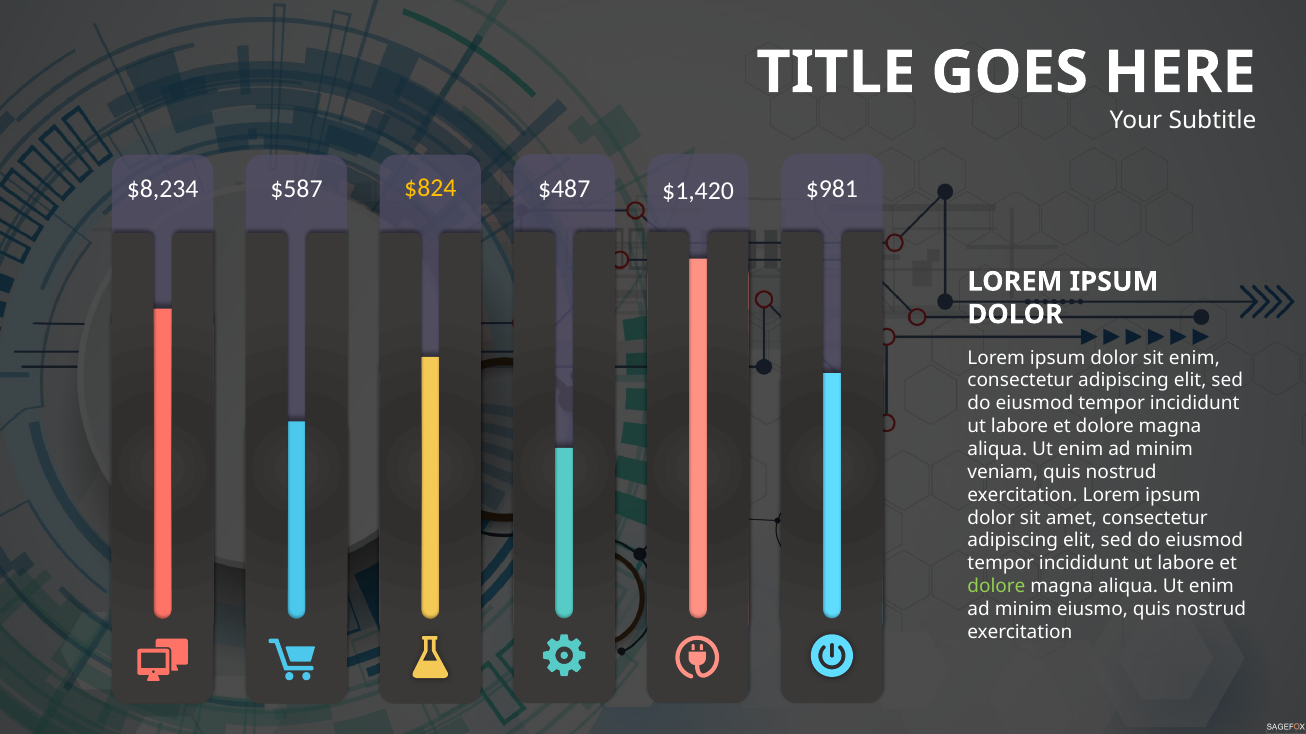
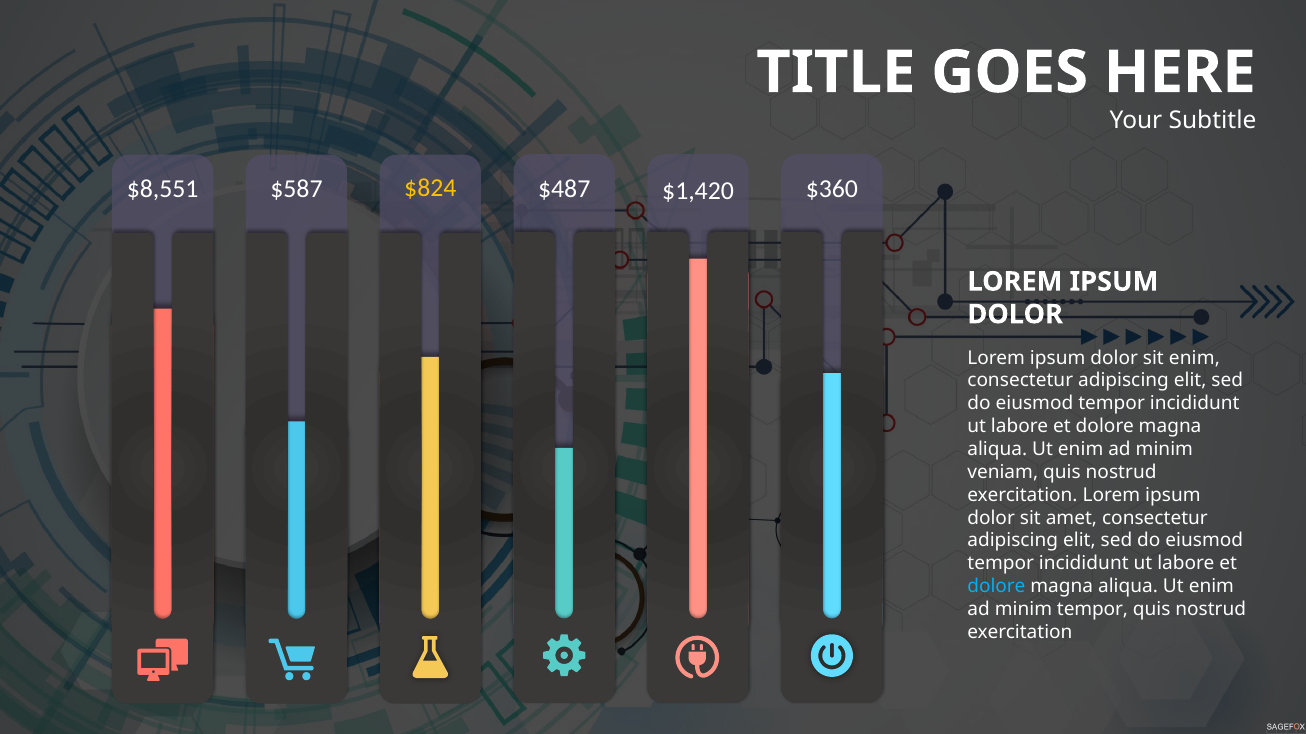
$8,234: $8,234 -> $8,551 (163, 189)
$981: $981 -> $360 (832, 189)
dolore colour: light green -> light blue (996, 587)
minim eiusmo: eiusmo -> tempor (1092, 610)
